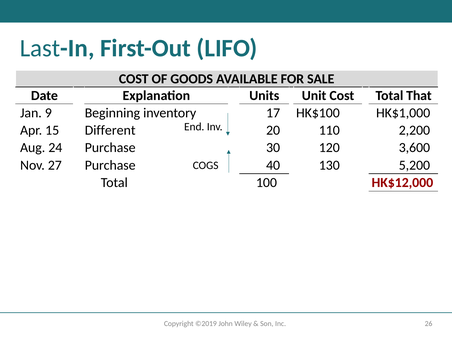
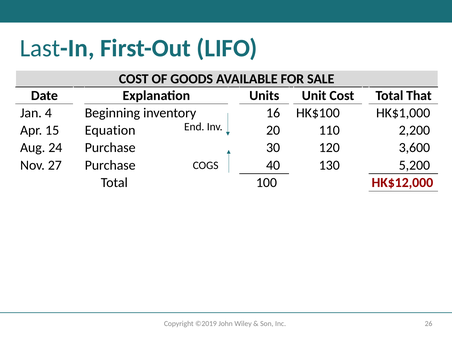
9: 9 -> 4 (48, 113)
17: 17 -> 16 (273, 113)
Different: Different -> Equation (110, 130)
